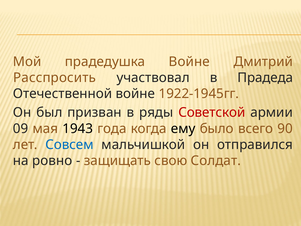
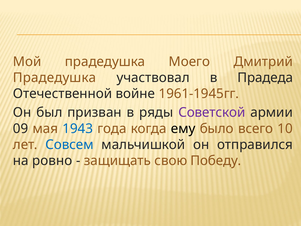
прадедушка Войне: Войне -> Моего (189, 62)
Расспросить: Расспросить -> Прадедушка (55, 78)
1922-1945гг: 1922-1945гг -> 1961-1945гг (199, 94)
Советской colour: red -> purple (212, 112)
1943 colour: black -> blue (78, 129)
90: 90 -> 10 (285, 129)
Солдат: Солдат -> Победу (216, 161)
